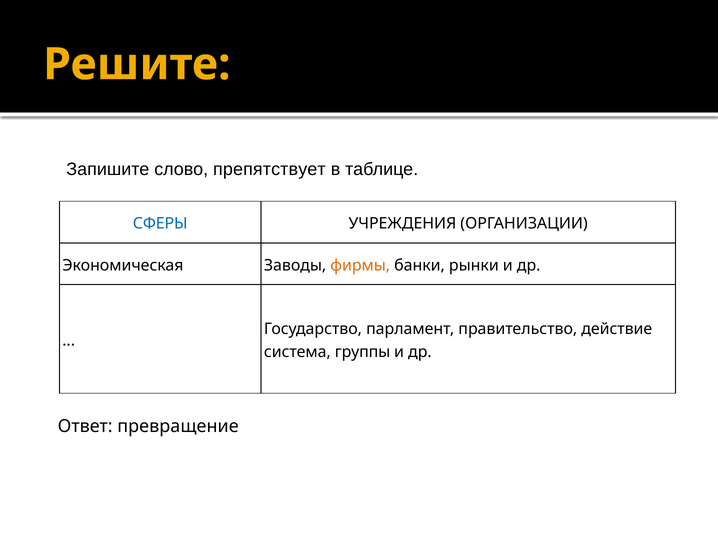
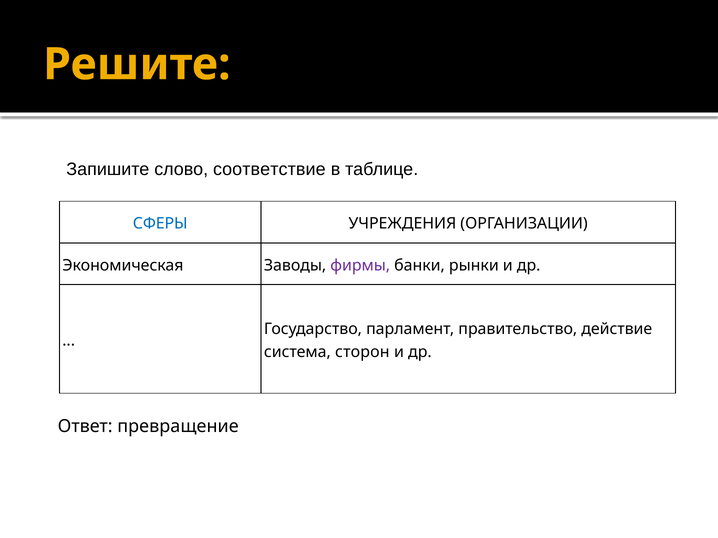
препятствует: препятствует -> соответствие (269, 169)
фирмы colour: orange -> purple (360, 266)
группы: группы -> сторон (362, 352)
